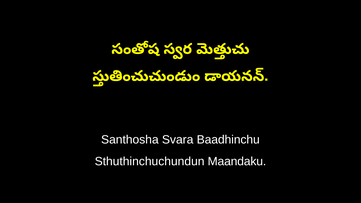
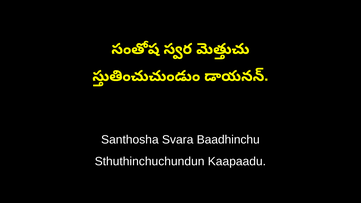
Maandaku: Maandaku -> Kaapaadu (237, 161)
